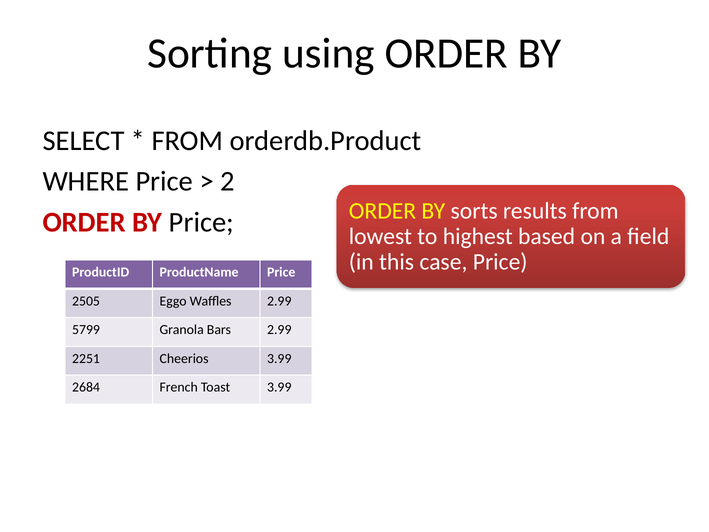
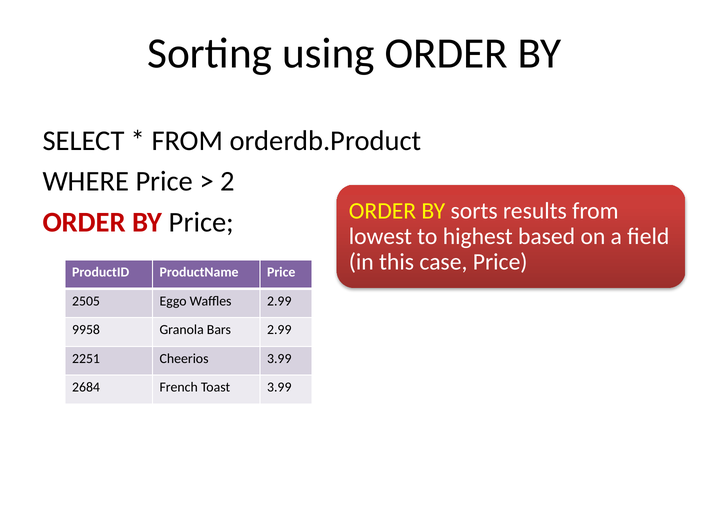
5799: 5799 -> 9958 (86, 330)
